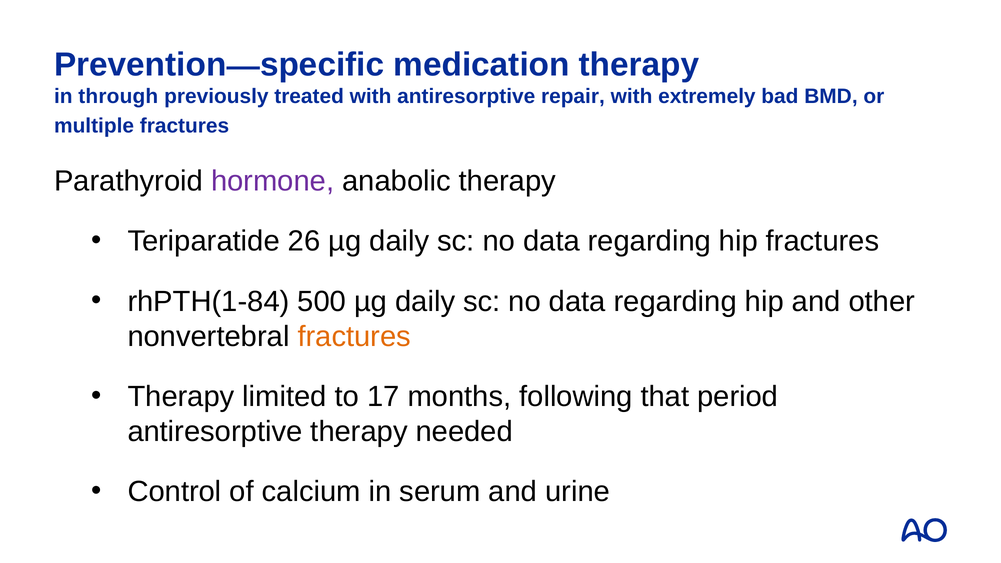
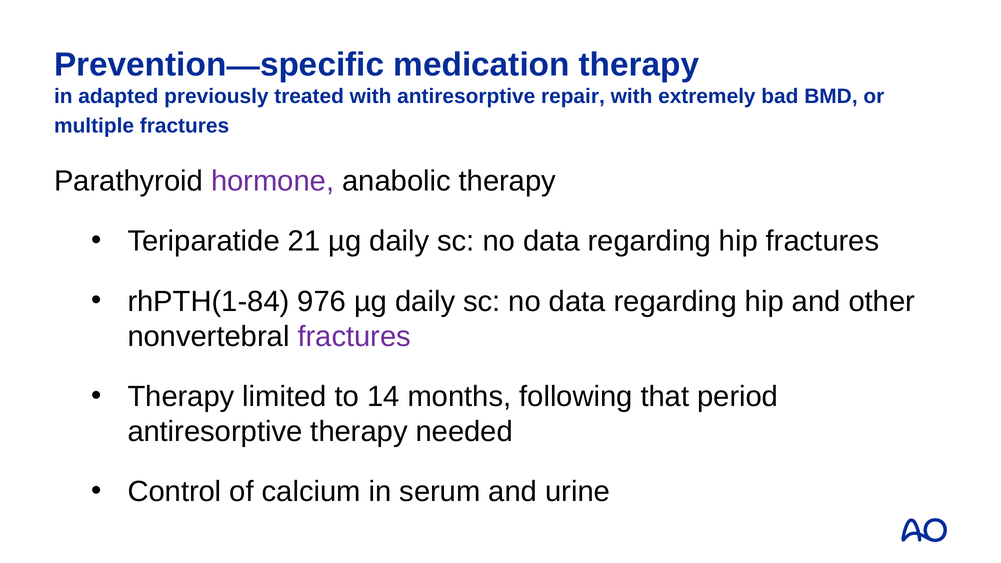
through: through -> adapted (118, 97)
26: 26 -> 21 (304, 241)
500: 500 -> 976 (322, 301)
fractures colour: orange -> purple (354, 336)
17: 17 -> 14 (383, 397)
